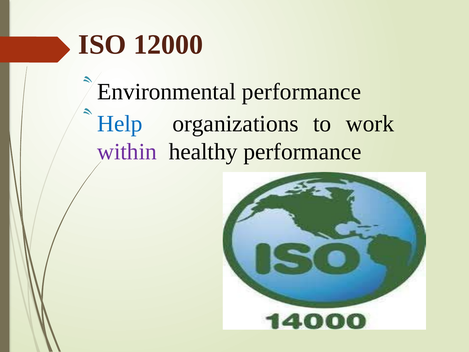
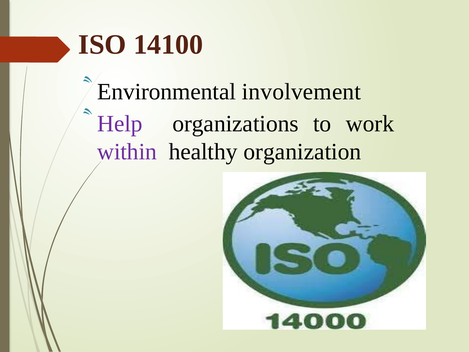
12000: 12000 -> 14100 (168, 44)
Environmental performance: performance -> involvement (301, 92)
Help colour: blue -> purple (120, 124)
healthy performance: performance -> organization (302, 152)
